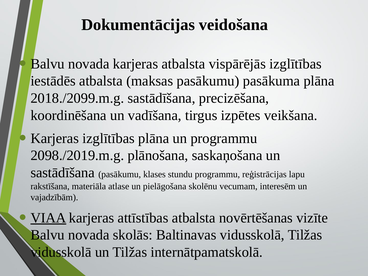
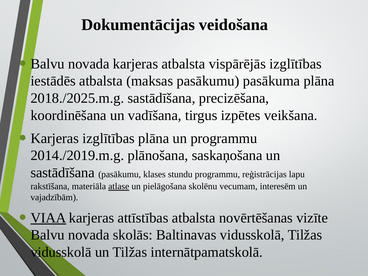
2018./2099.m.g: 2018./2099.m.g -> 2018./2025.m.g (77, 98)
2098./2019.m.g: 2098./2019.m.g -> 2014./2019.m.g (77, 156)
atlase underline: none -> present (119, 186)
